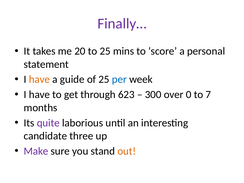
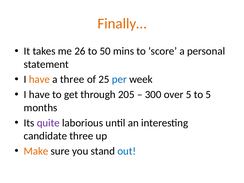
Finally… colour: purple -> orange (122, 24)
20: 20 -> 26 (80, 51)
to 25: 25 -> 50 (105, 51)
a guide: guide -> three (72, 79)
623: 623 -> 205 (126, 95)
over 0: 0 -> 5 (189, 95)
to 7: 7 -> 5 (208, 95)
Make colour: purple -> orange (36, 151)
out colour: orange -> blue (127, 151)
